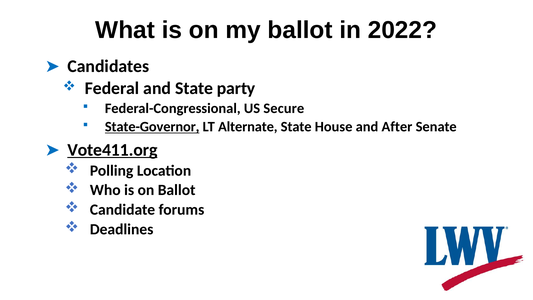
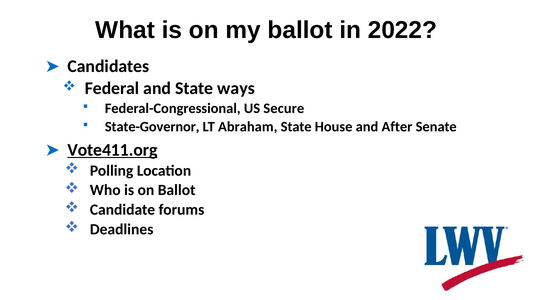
party: party -> ways (236, 88)
State-Governor underline: present -> none (152, 127)
Alternate: Alternate -> Abraham (248, 127)
